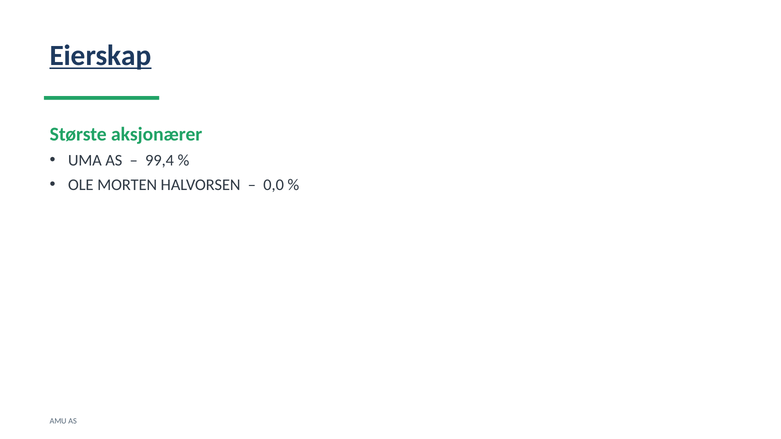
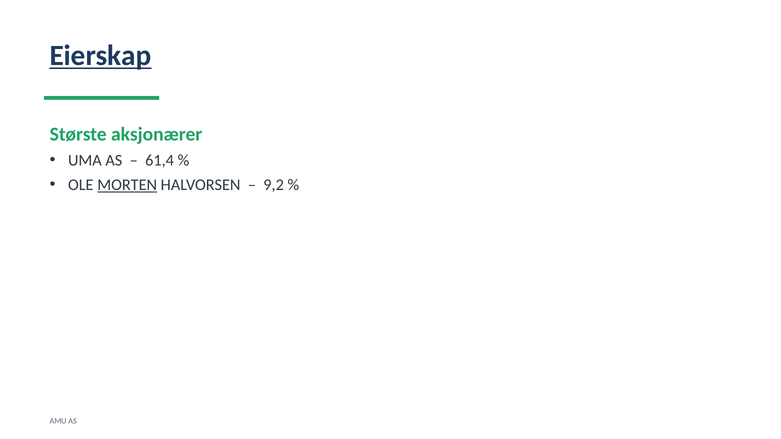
99,4: 99,4 -> 61,4 (160, 161)
MORTEN underline: none -> present (127, 185)
0,0: 0,0 -> 9,2 (274, 185)
